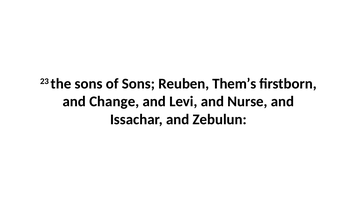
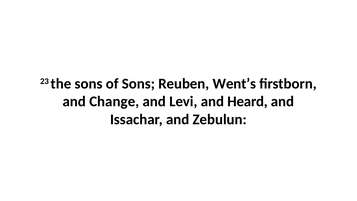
Them’s: Them’s -> Went’s (234, 84)
Nurse: Nurse -> Heard (248, 101)
